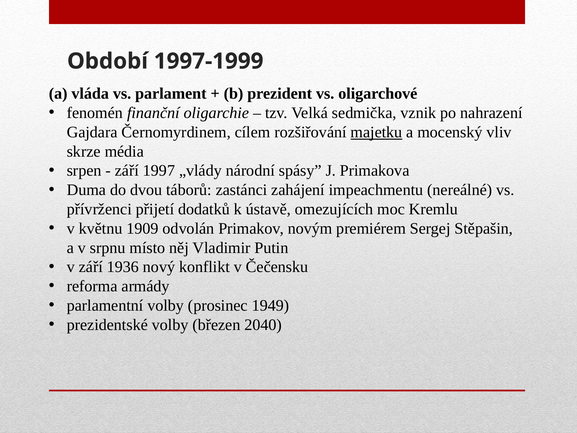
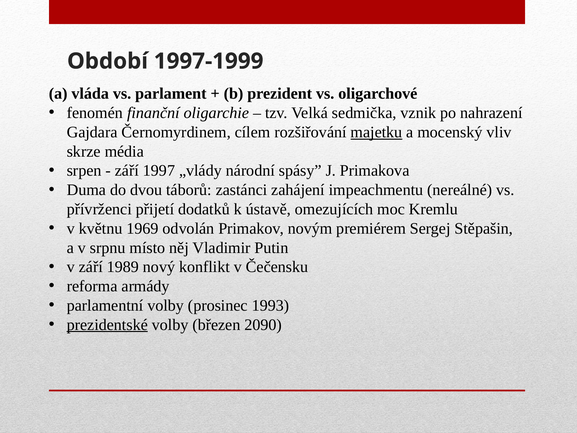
1909: 1909 -> 1969 (143, 228)
1936: 1936 -> 1989 (123, 267)
1949: 1949 -> 1993 (270, 305)
prezidentské underline: none -> present (107, 325)
2040: 2040 -> 2090 (263, 325)
